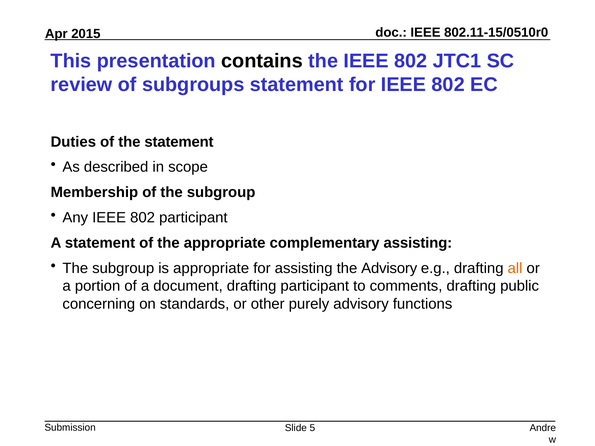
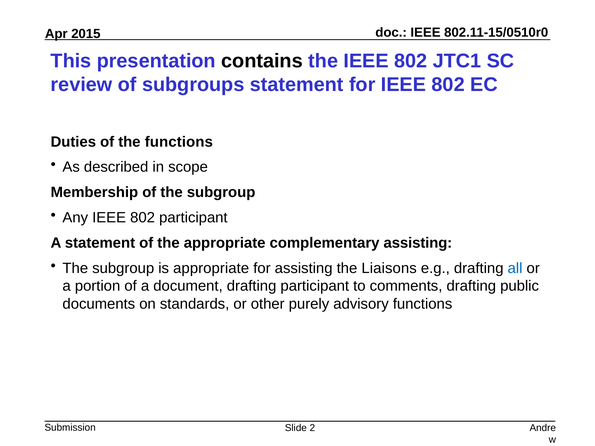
the statement: statement -> functions (179, 142)
the Advisory: Advisory -> Liaisons (389, 268)
all colour: orange -> blue (515, 268)
concerning: concerning -> documents (99, 304)
5: 5 -> 2 (312, 428)
